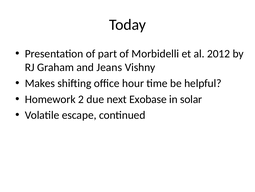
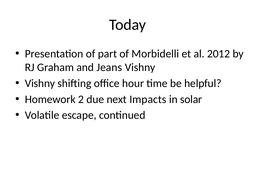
Makes: Makes -> Vishny (40, 83)
Exobase: Exobase -> Impacts (148, 99)
